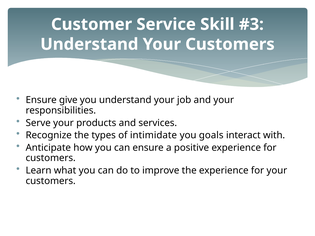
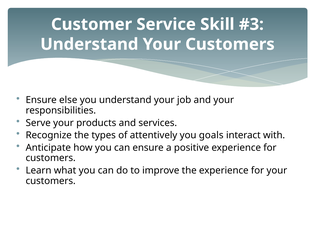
give: give -> else (68, 100)
intimidate: intimidate -> attentively (154, 135)
